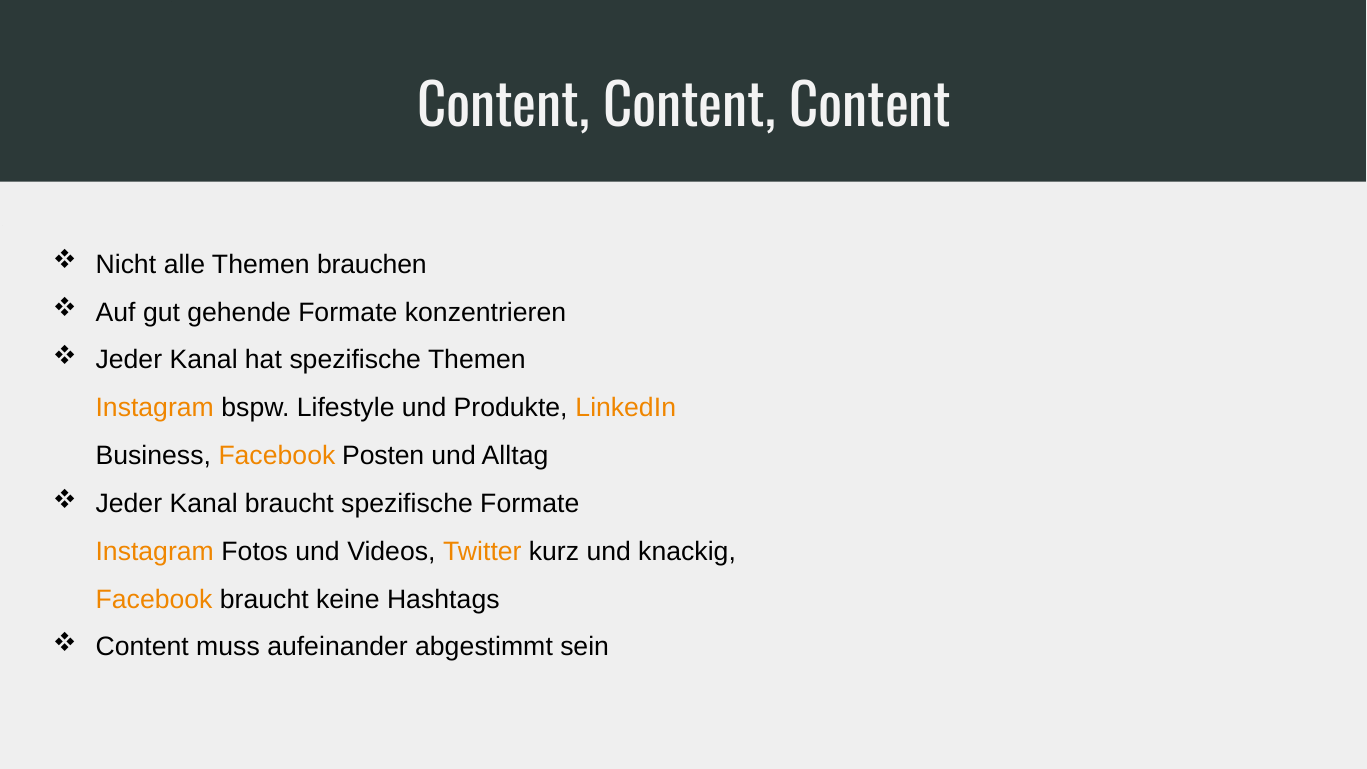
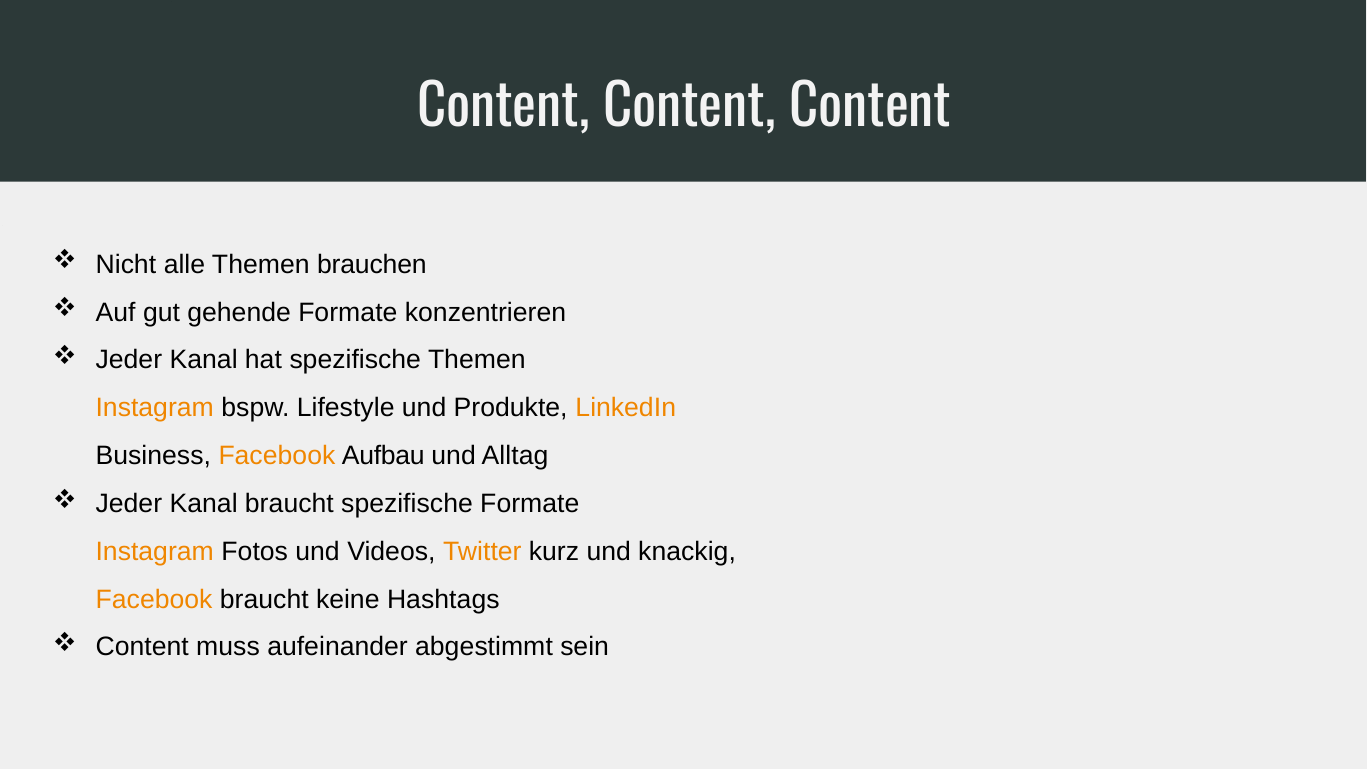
Posten: Posten -> Aufbau (383, 456)
